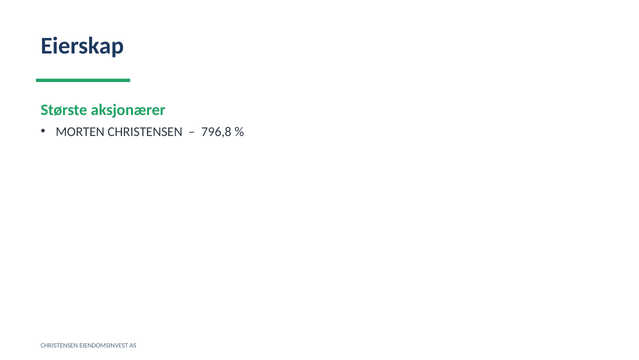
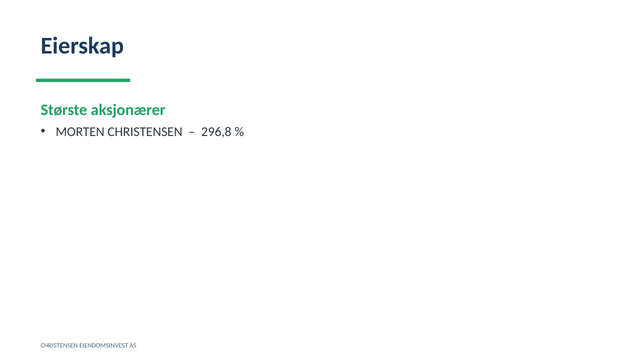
796,8: 796,8 -> 296,8 (216, 131)
